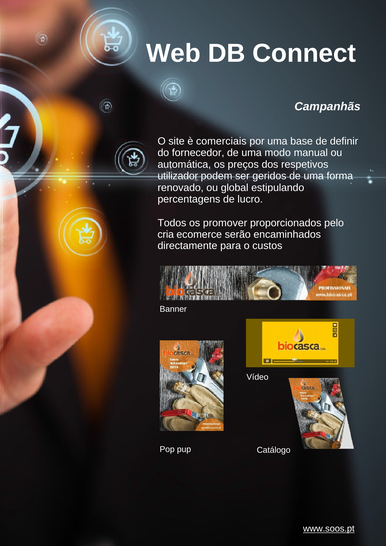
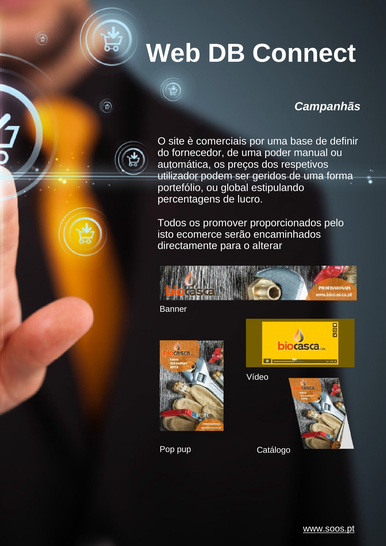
modo: modo -> poder (278, 153)
renovado: renovado -> portefólio (181, 188)
cria: cria -> isto (166, 235)
custos: custos -> alterar (267, 246)
